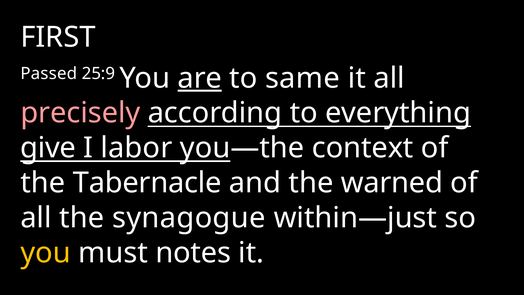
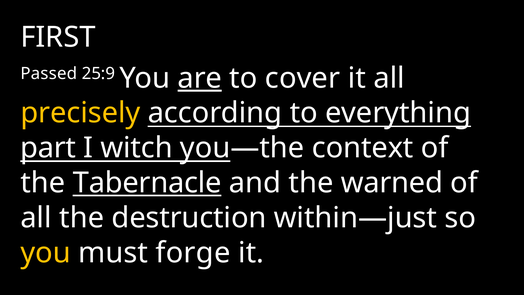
same: same -> cover (303, 78)
precisely colour: pink -> yellow (80, 113)
give: give -> part (48, 148)
labor: labor -> witch (137, 148)
Tabernacle underline: none -> present (147, 183)
synagogue: synagogue -> destruction (189, 218)
notes: notes -> forge (193, 253)
